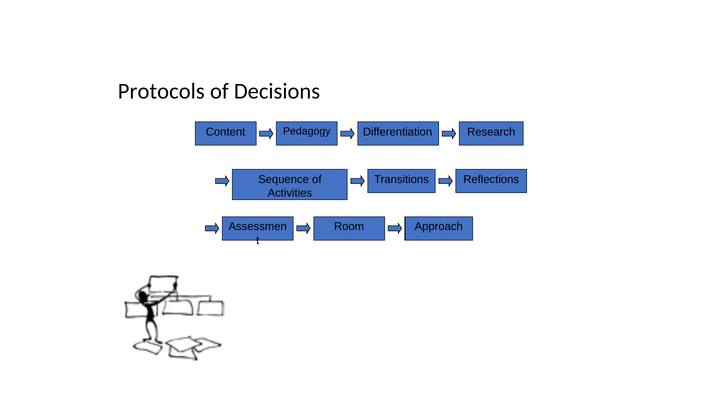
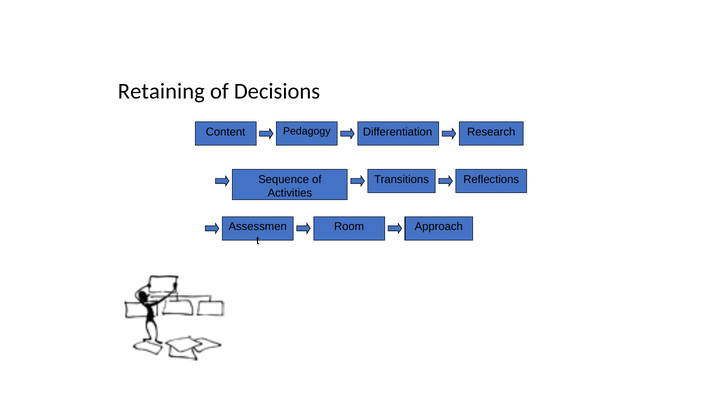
Protocols: Protocols -> Retaining (161, 91)
